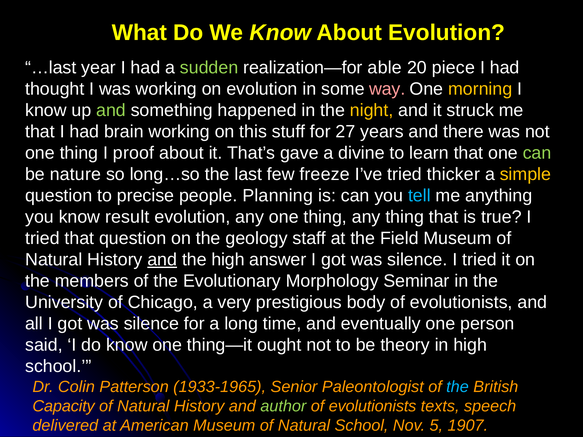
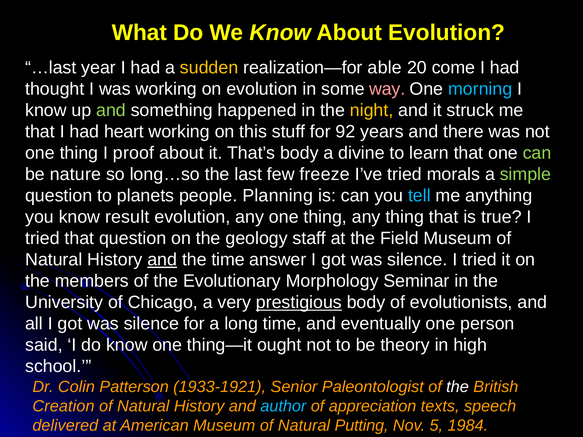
sudden colour: light green -> yellow (209, 68)
piece: piece -> come (453, 68)
morning colour: yellow -> light blue (480, 89)
brain: brain -> heart (124, 132)
27: 27 -> 92 (346, 132)
That’s gave: gave -> body (299, 153)
thicker: thicker -> morals (453, 174)
simple colour: yellow -> light green (525, 174)
precise: precise -> planets (146, 196)
the high: high -> time (228, 260)
prestigious underline: none -> present (299, 303)
1933-1965: 1933-1965 -> 1933-1921 (220, 387)
the colour: light blue -> white (458, 387)
Capacity: Capacity -> Creation (64, 406)
author colour: light green -> light blue (283, 406)
evolutionists: evolutionists -> appreciation (373, 406)
Natural School: School -> Putting (362, 426)
1907: 1907 -> 1984 (468, 426)
